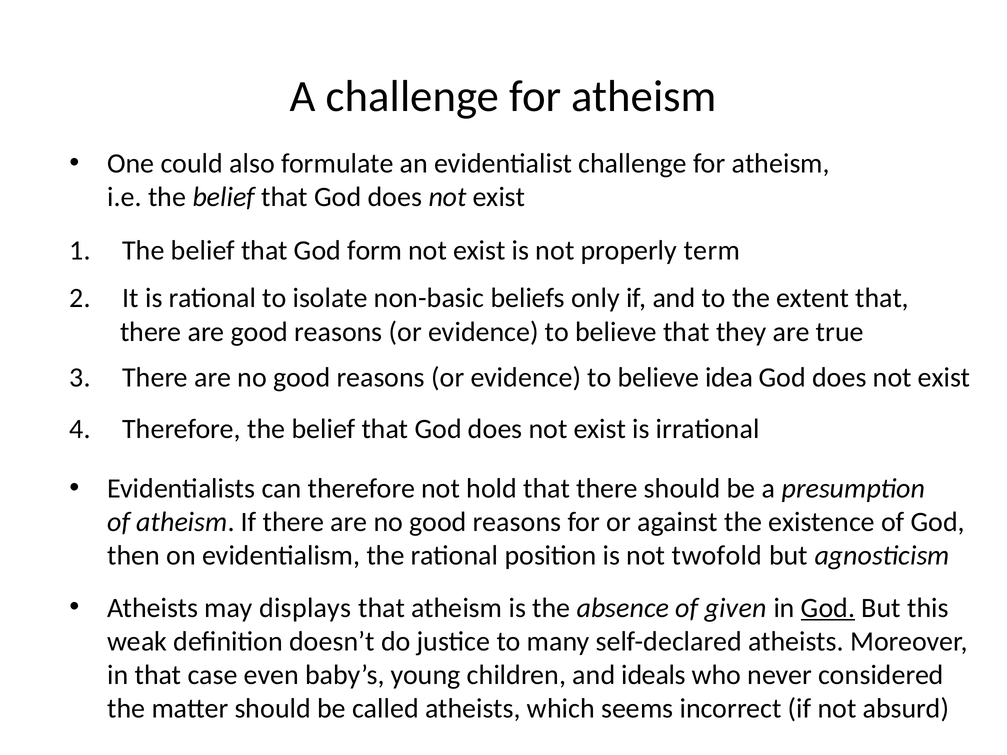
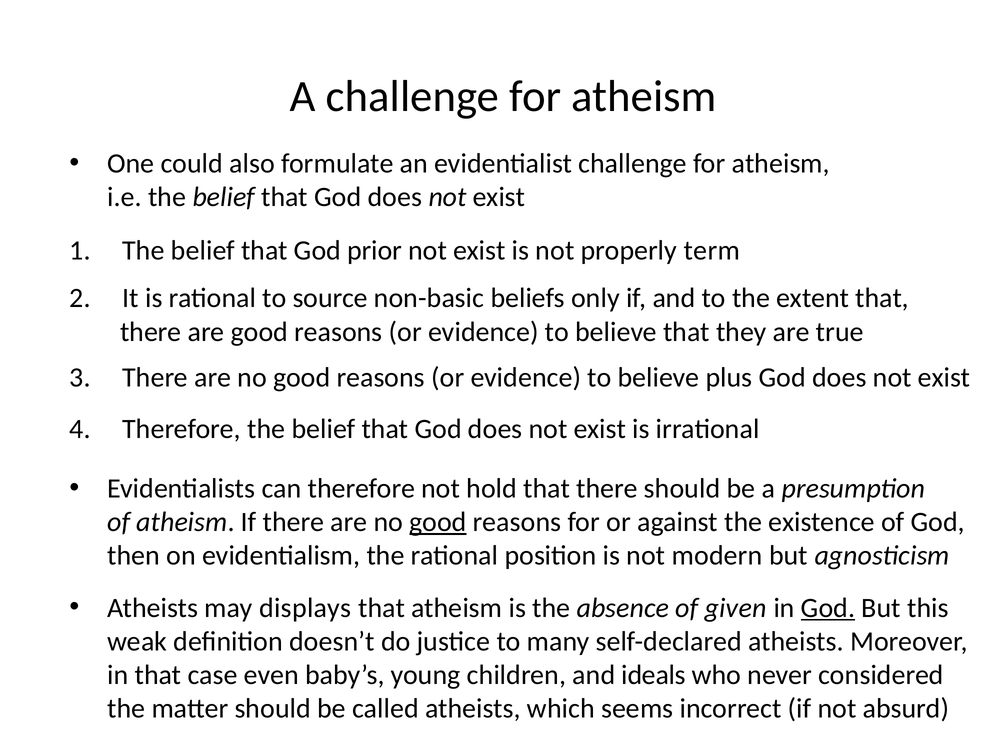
form: form -> prior (375, 251)
isolate: isolate -> source (330, 298)
idea: idea -> plus (729, 378)
good underline: none -> present (438, 522)
twofold: twofold -> modern (717, 556)
